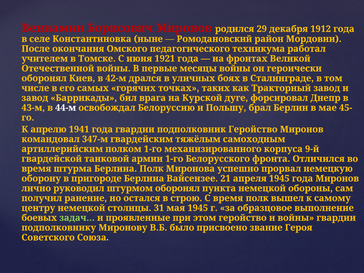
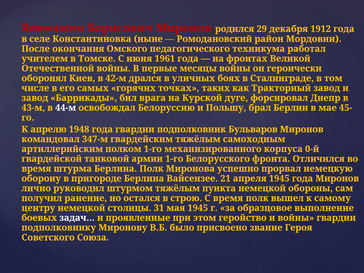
1921: 1921 -> 1961 (165, 59)
1941: 1941 -> 1948 (79, 129)
подполковник Геройство: Геройство -> Бульваров (253, 129)
9-й: 9-й -> 0-й (312, 149)
штурмом оборонял: оборонял -> тяжёлым (178, 188)
задач… colour: light green -> white (77, 218)
